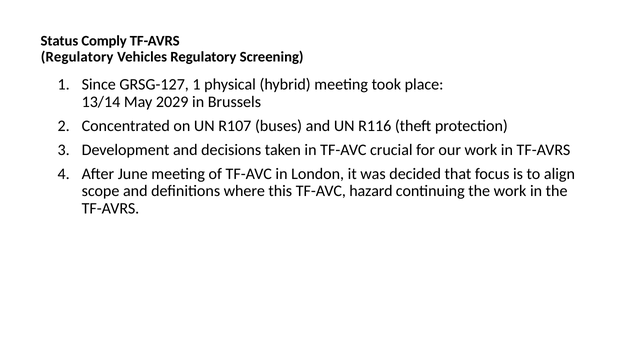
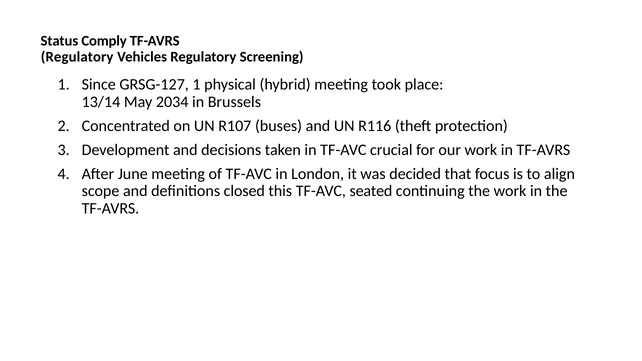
2029: 2029 -> 2034 (172, 102)
where: where -> closed (244, 191)
hazard: hazard -> seated (371, 191)
